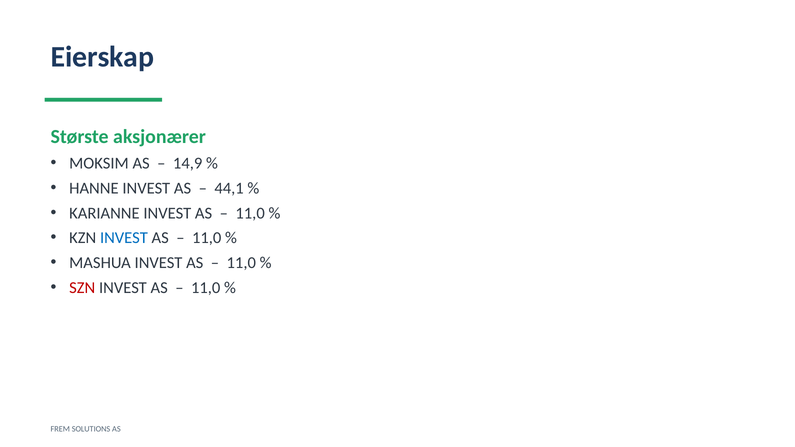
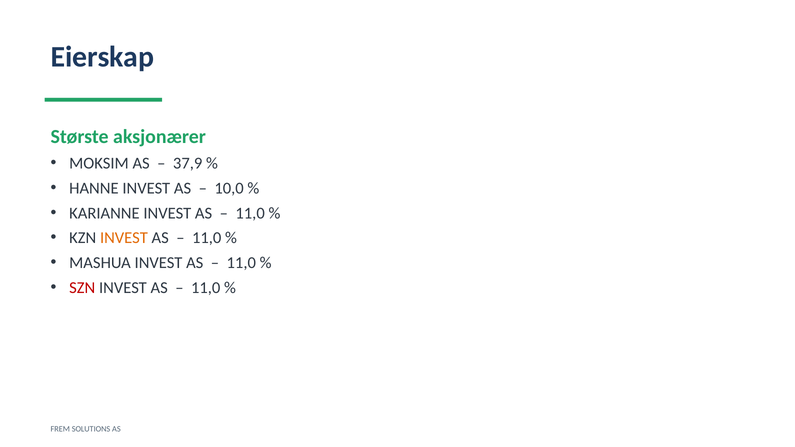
14,9: 14,9 -> 37,9 (188, 163)
44,1: 44,1 -> 10,0 (229, 188)
INVEST colour: blue -> orange (124, 238)
